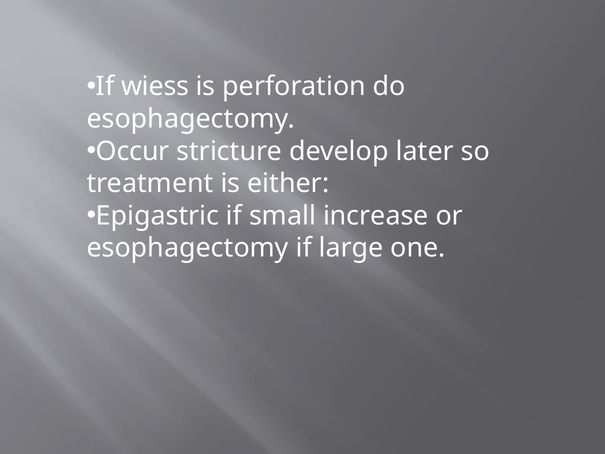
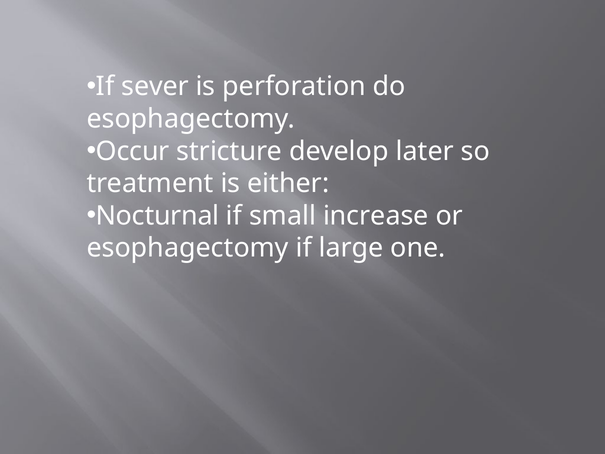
wiess: wiess -> sever (155, 87)
Epigastric: Epigastric -> Nocturnal (158, 216)
